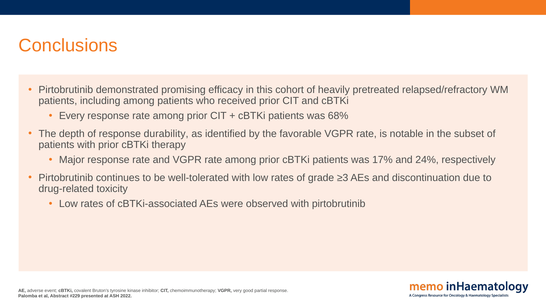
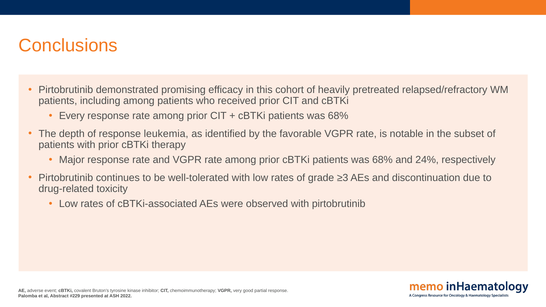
durability: durability -> leukemia (166, 134)
17%: 17% -> 68% (382, 160)
